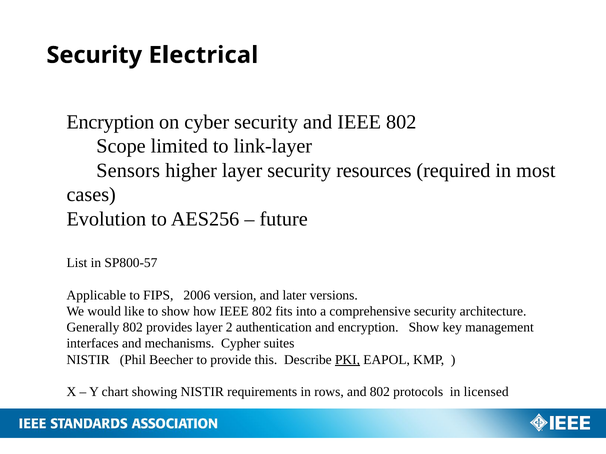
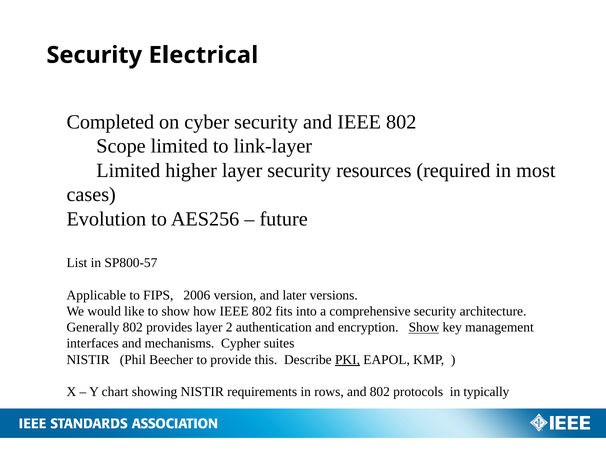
Encryption: Encryption -> Completed (110, 122)
Sensors: Sensors -> Limited (128, 171)
Show underline: none -> present (424, 328)
licensed: licensed -> typically (486, 392)
